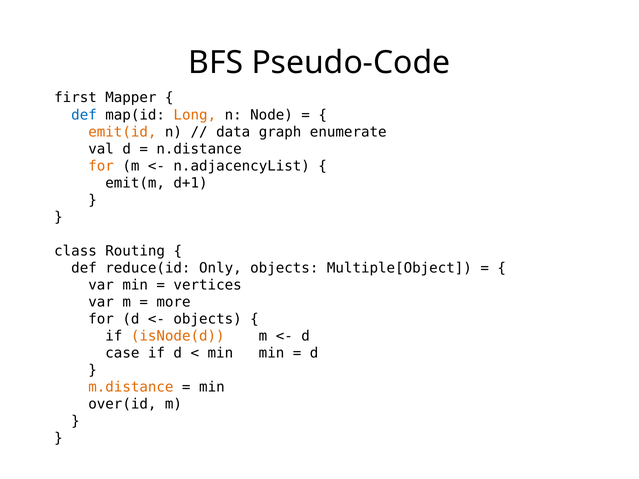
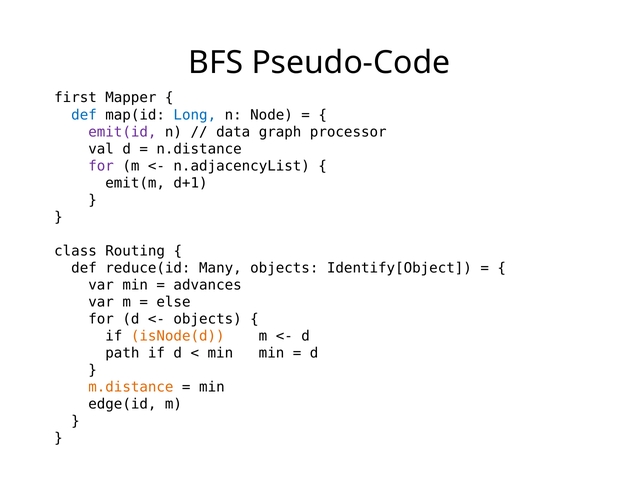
Long colour: orange -> blue (195, 115)
emit(id colour: orange -> purple (122, 132)
enumerate: enumerate -> processor (348, 132)
for colour: orange -> purple (101, 166)
Only: Only -> Many (220, 268)
Multiple[Object: Multiple[Object -> Identify[Object (399, 268)
vertices: vertices -> advances (208, 285)
more: more -> else (173, 302)
case: case -> path (122, 353)
over(id: over(id -> edge(id (122, 404)
